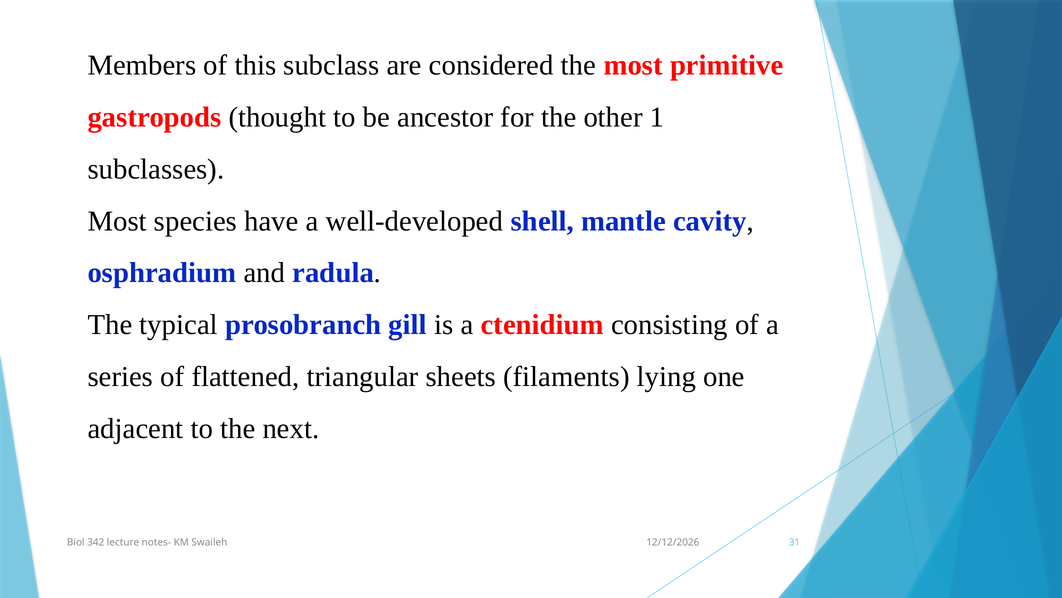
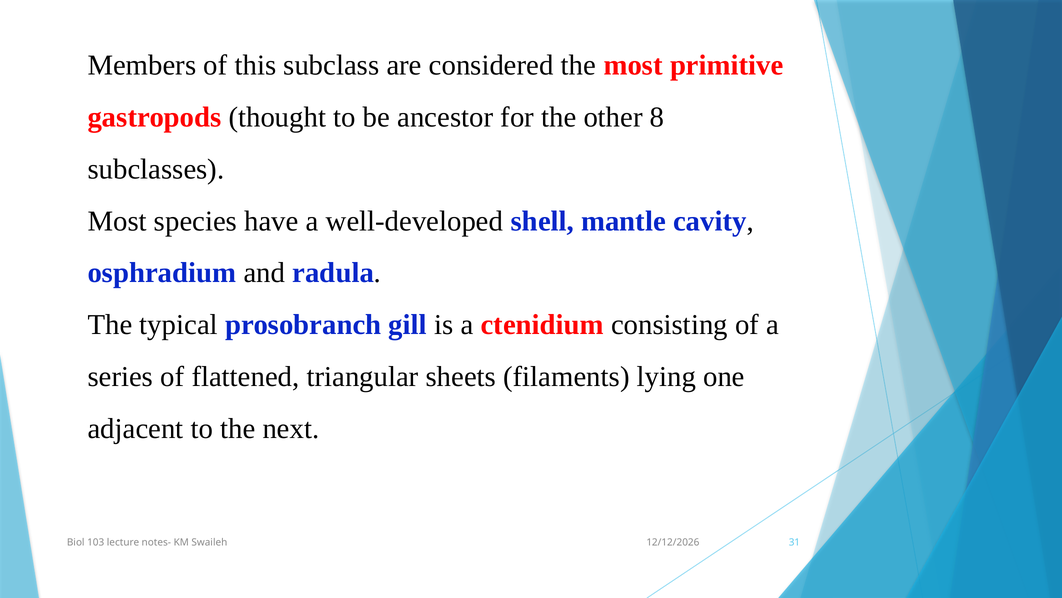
1: 1 -> 8 (657, 117)
342: 342 -> 103 (96, 542)
